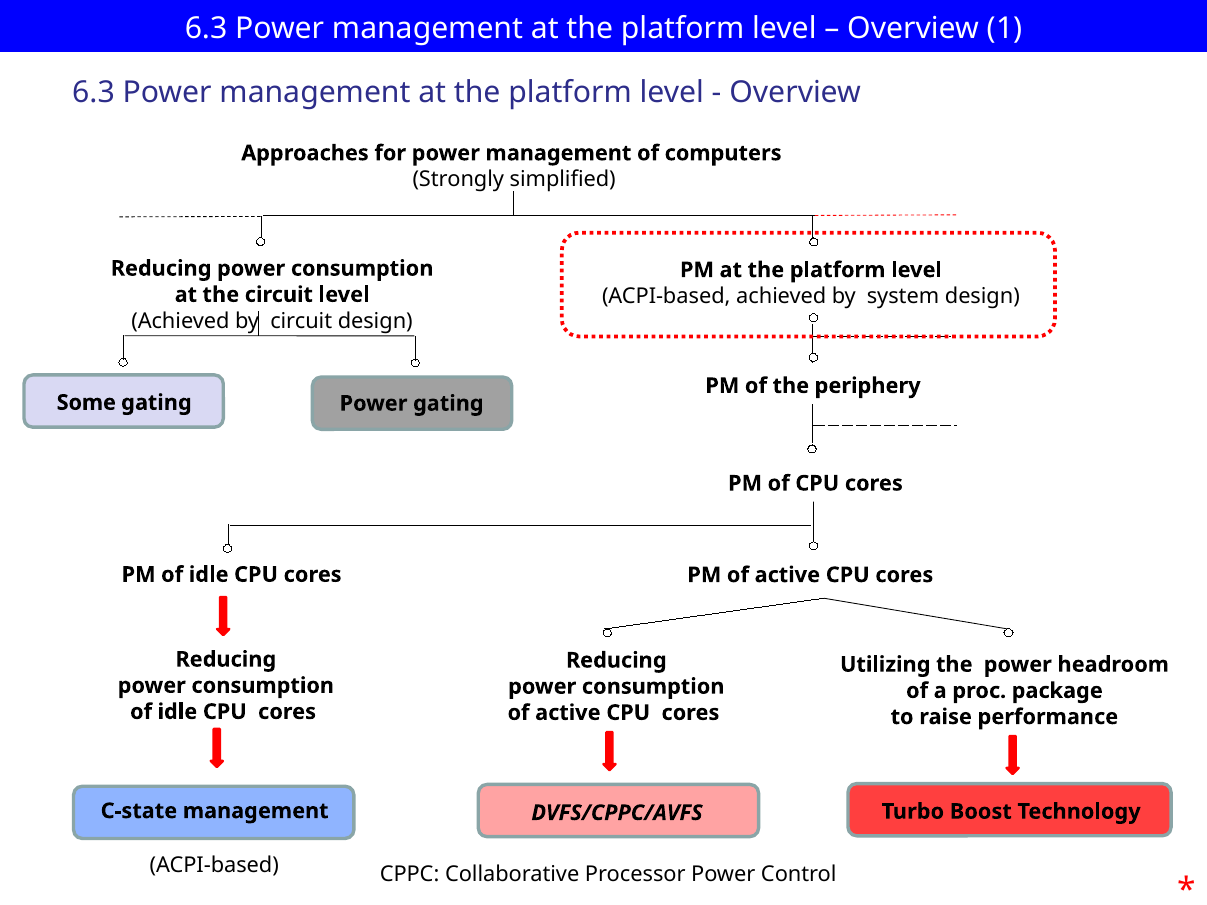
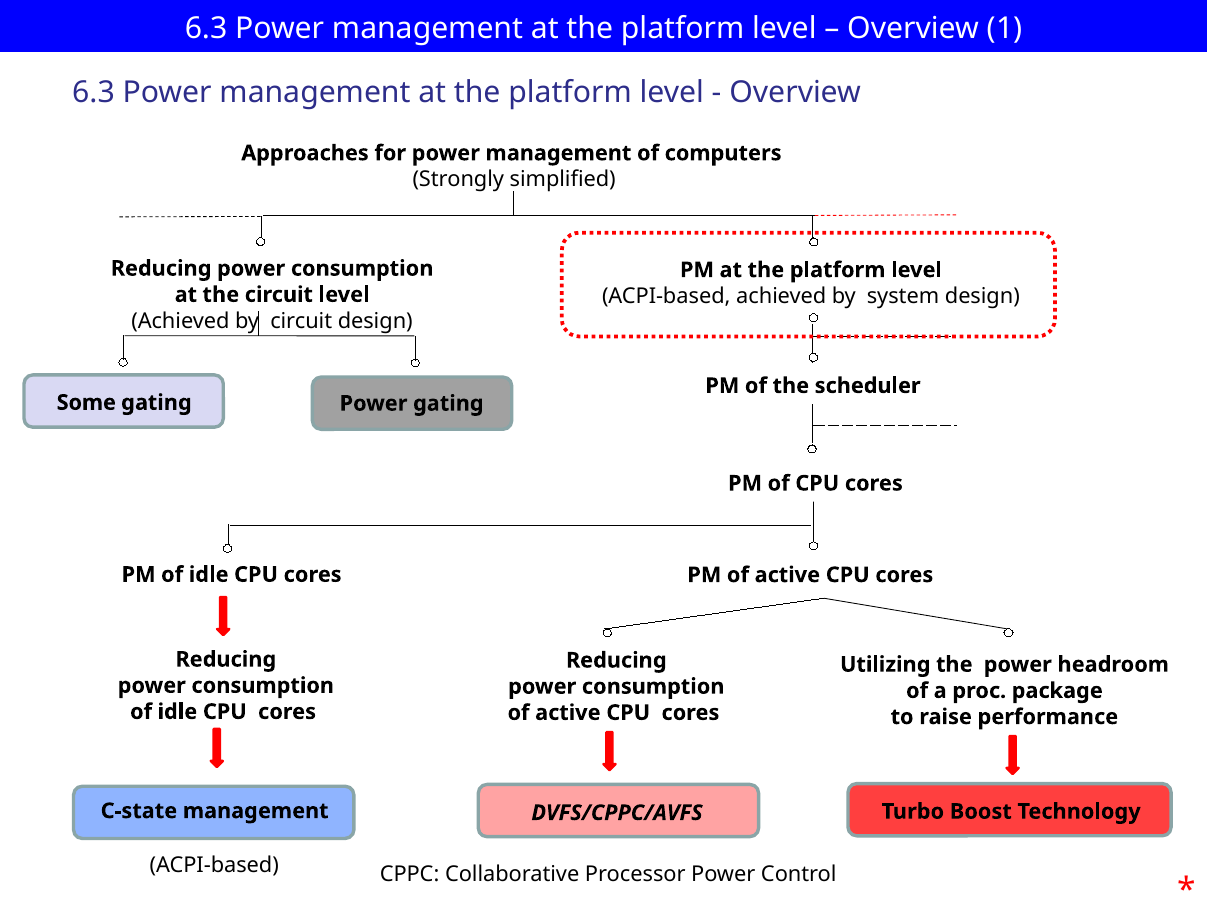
periphery: periphery -> scheduler (868, 386)
